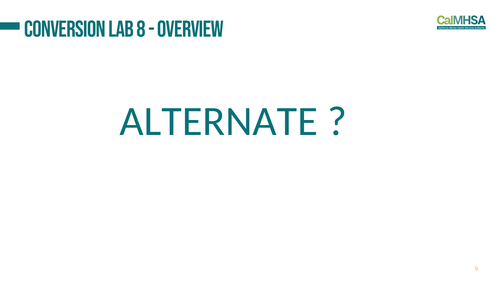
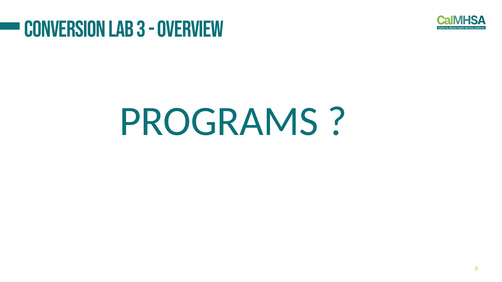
8: 8 -> 3 (141, 29)
ALTERNATE: ALTERNATE -> PROGRAMS (219, 122)
